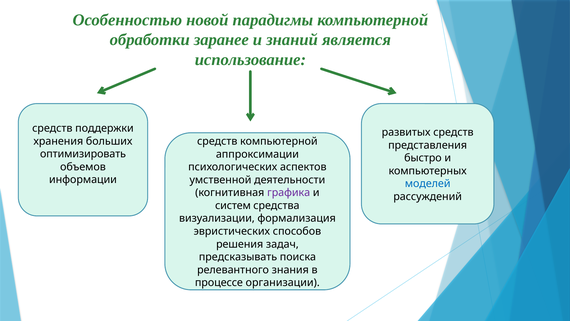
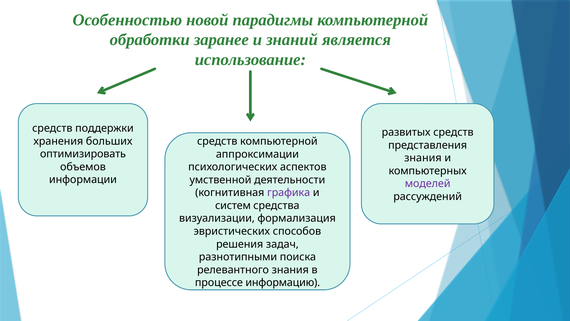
быстро: быстро -> знания (423, 158)
моделей colour: blue -> purple (428, 184)
предсказывать: предсказывать -> разнотипными (238, 257)
организации: организации -> информацию (283, 282)
